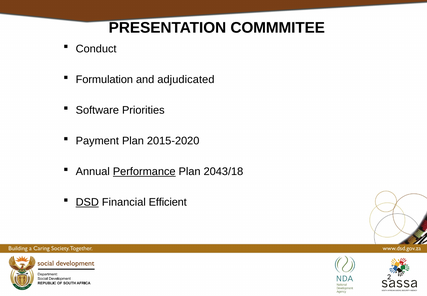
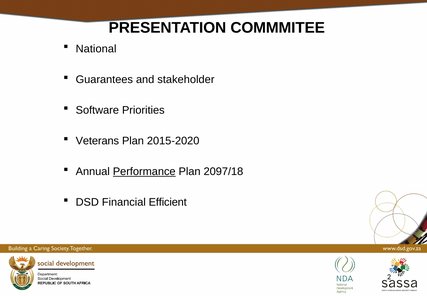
Conduct: Conduct -> National (96, 49)
Formulation: Formulation -> Guarantees (104, 79)
adjudicated: adjudicated -> stakeholder (186, 79)
Payment: Payment -> Veterans (97, 141)
2043/18: 2043/18 -> 2097/18 (223, 171)
DSD underline: present -> none (87, 202)
